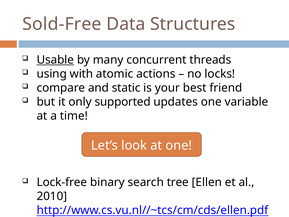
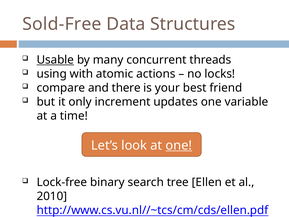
static: static -> there (126, 88)
supported: supported -> increment (123, 102)
one underline: none -> present (179, 145)
